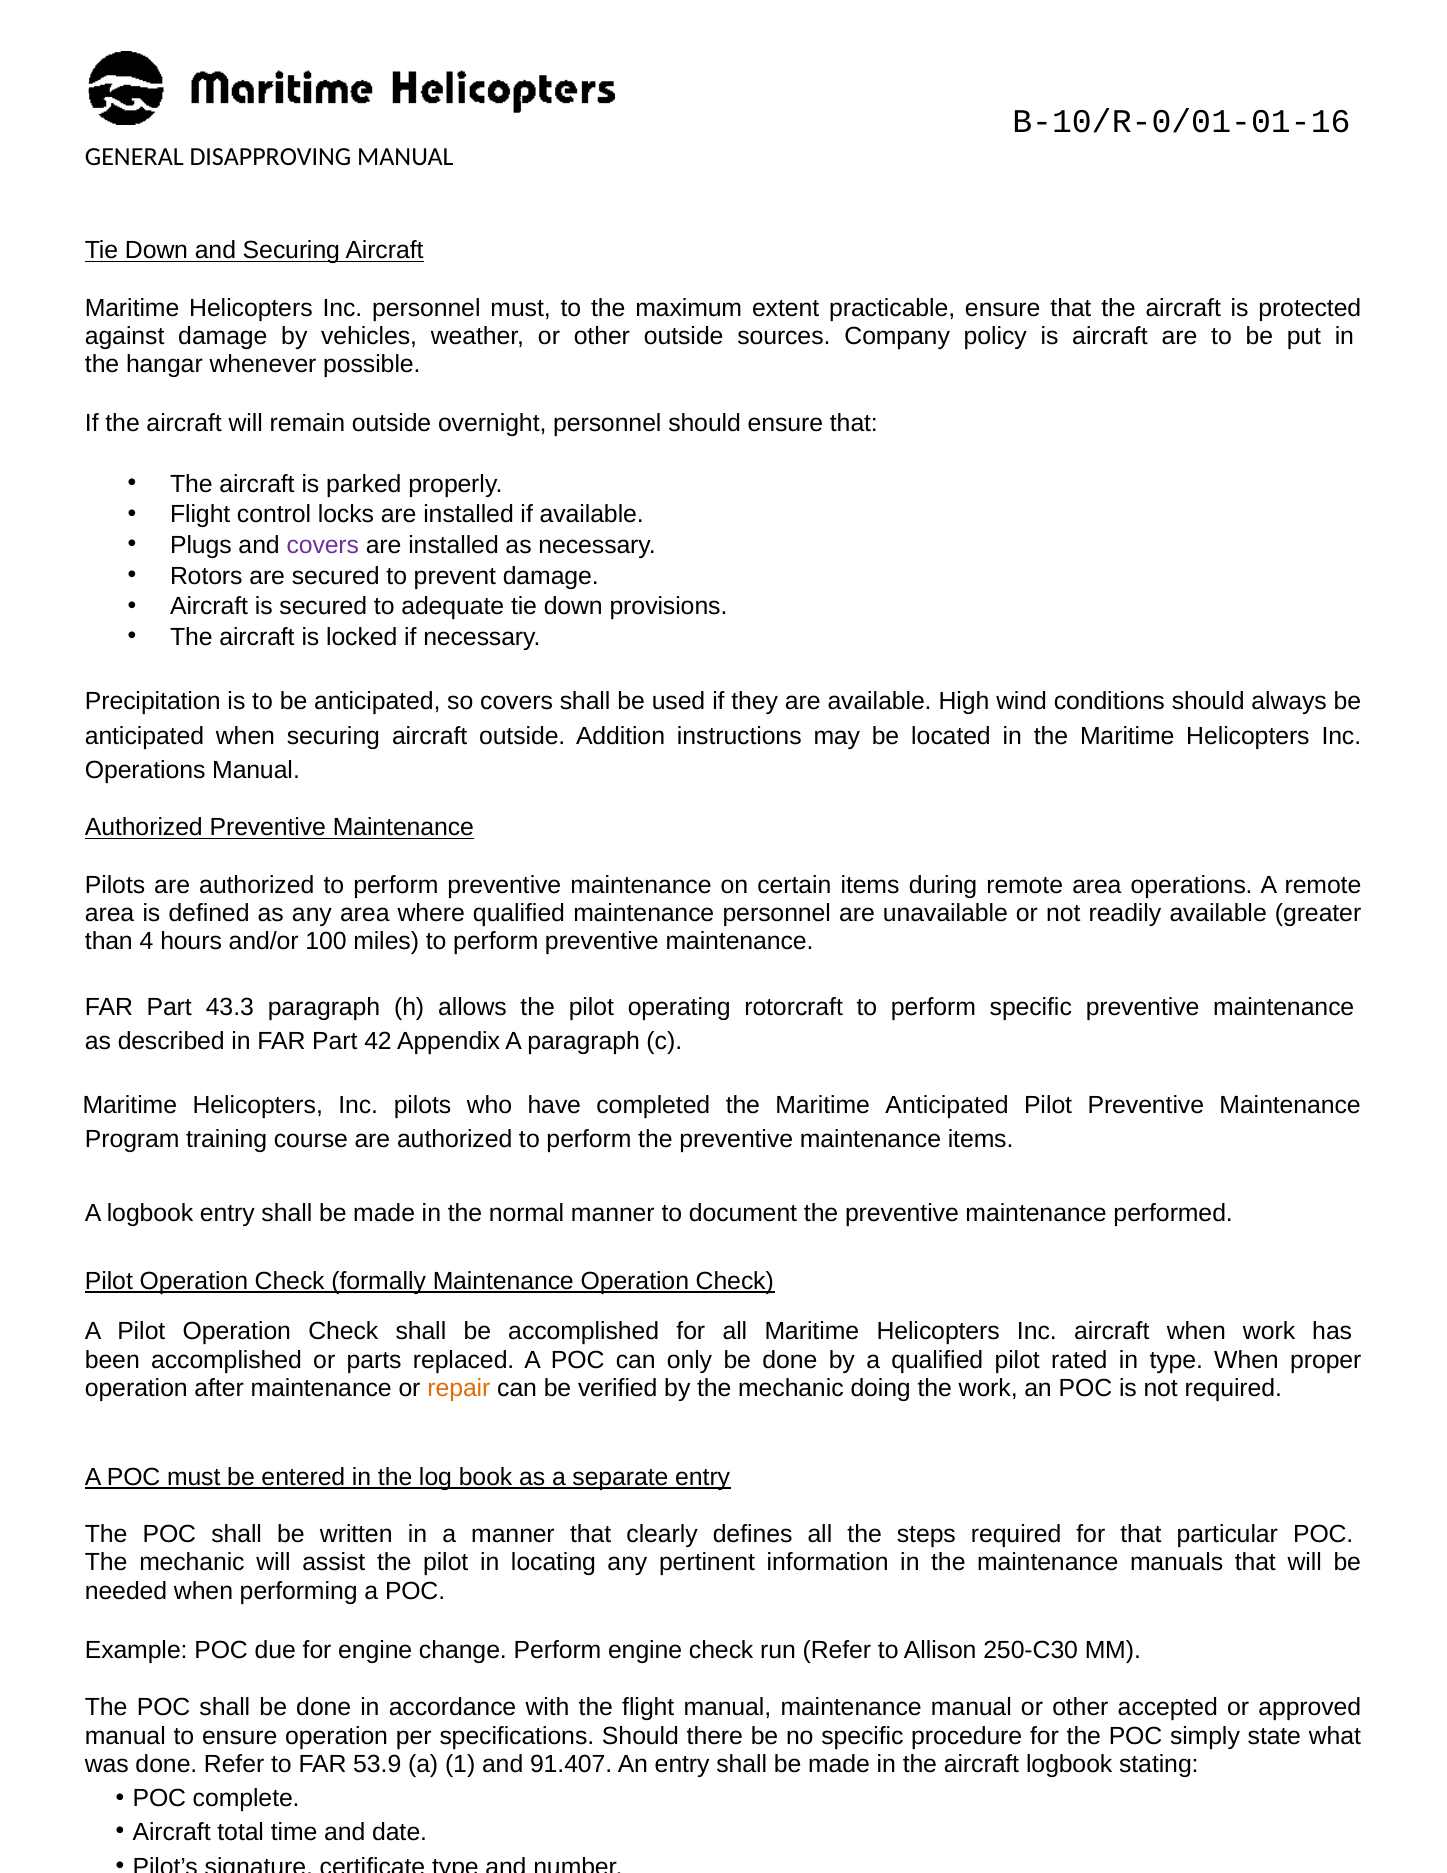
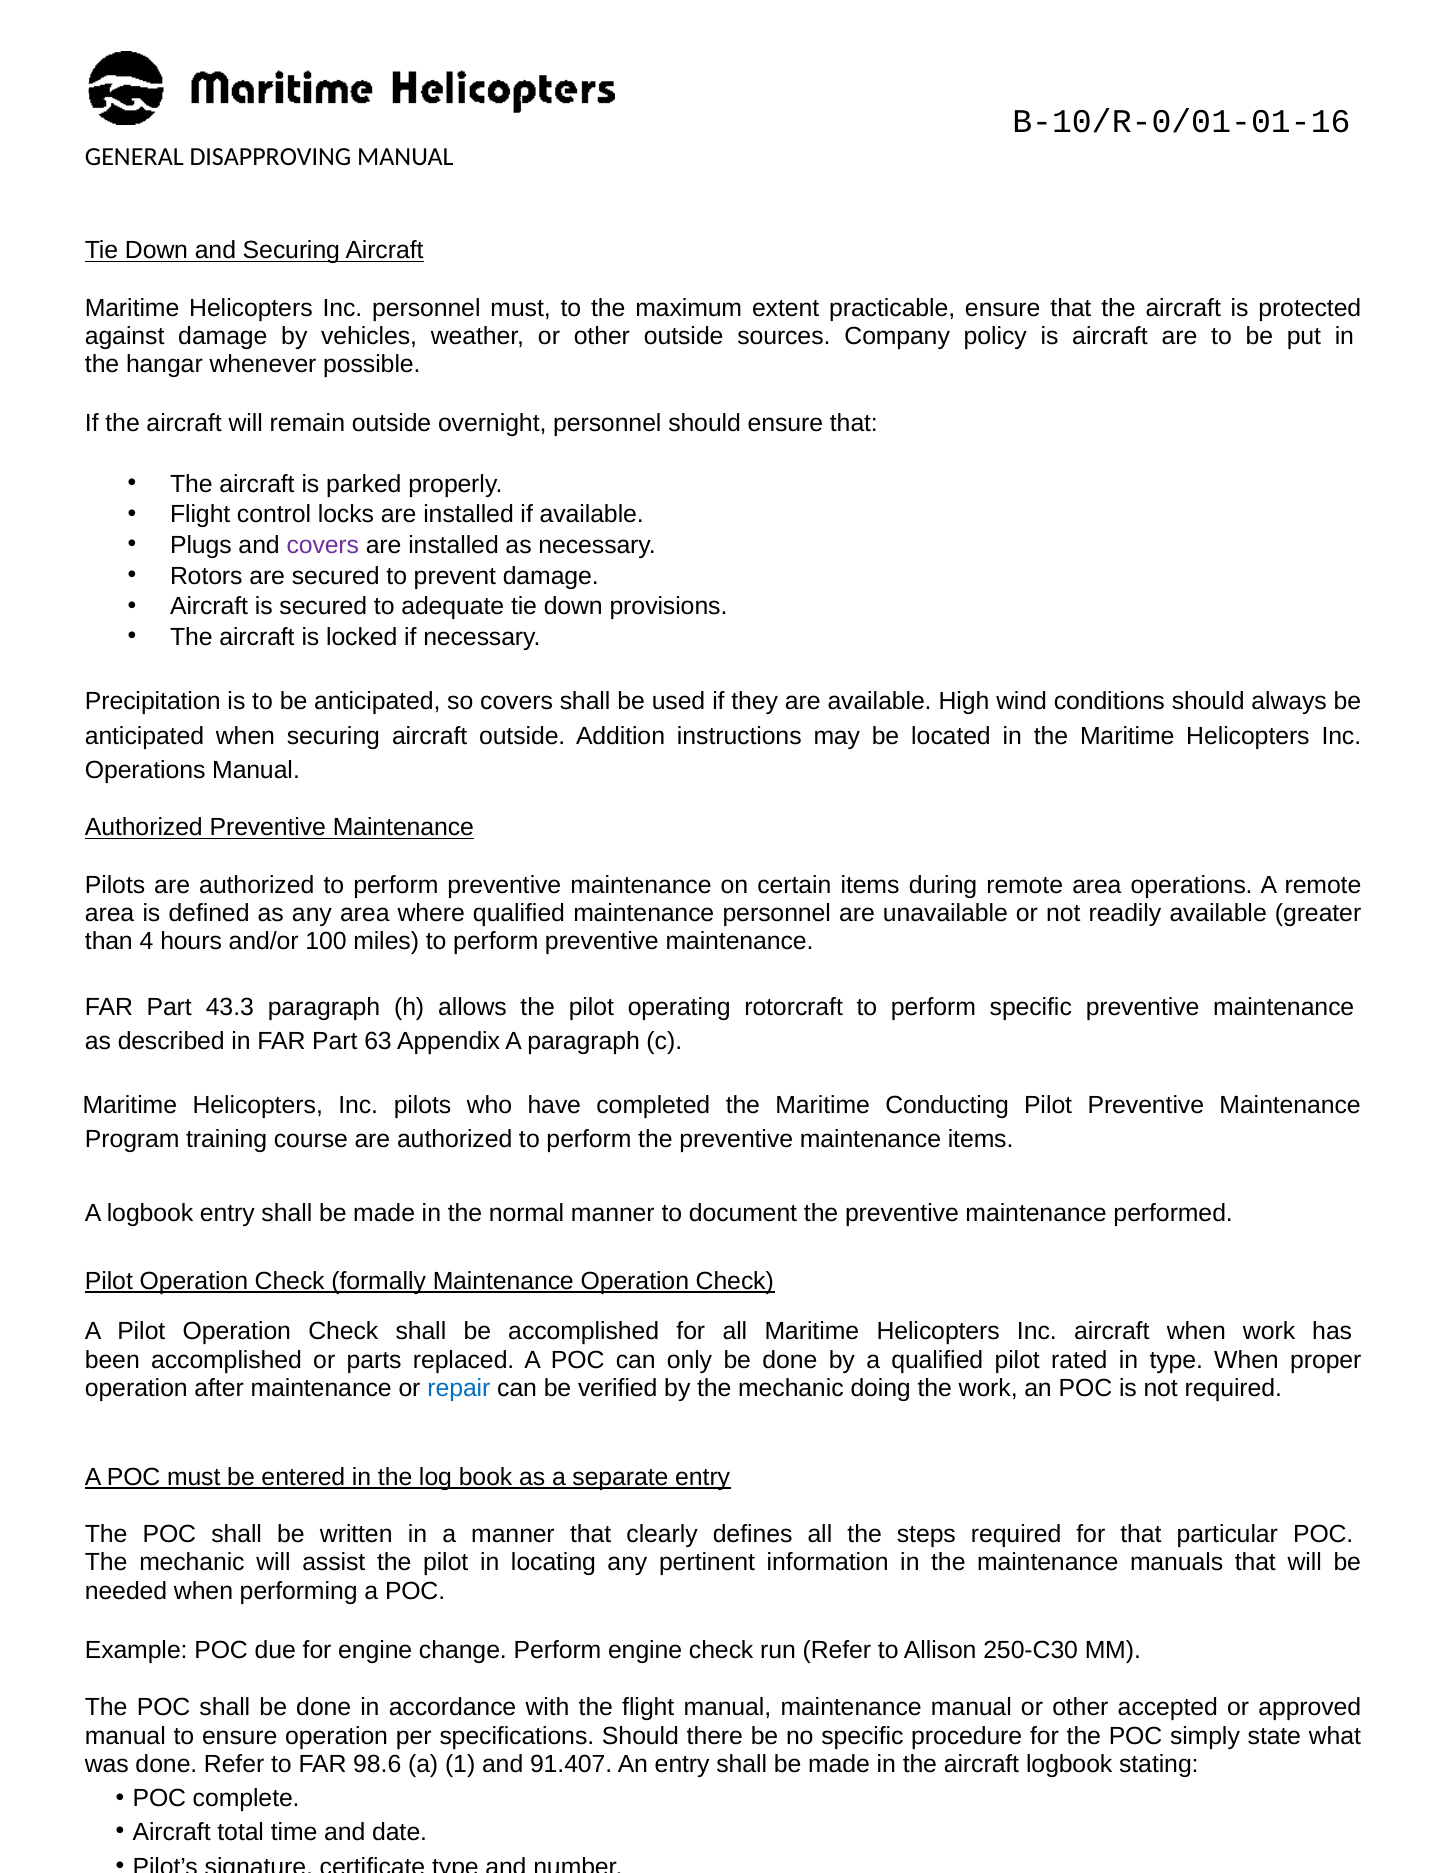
42: 42 -> 63 (378, 1041)
Maritime Anticipated: Anticipated -> Conducting (947, 1105)
repair colour: orange -> blue (459, 1388)
53.9: 53.9 -> 98.6 (377, 1764)
